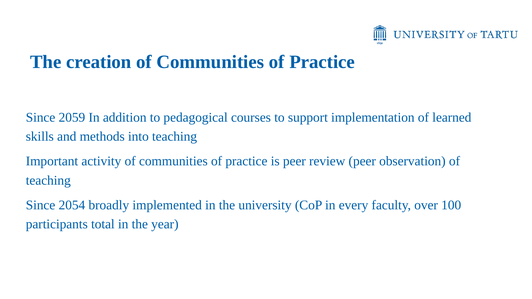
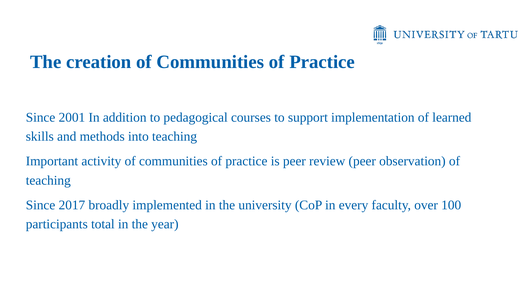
2059: 2059 -> 2001 (72, 118)
2054: 2054 -> 2017 (72, 205)
